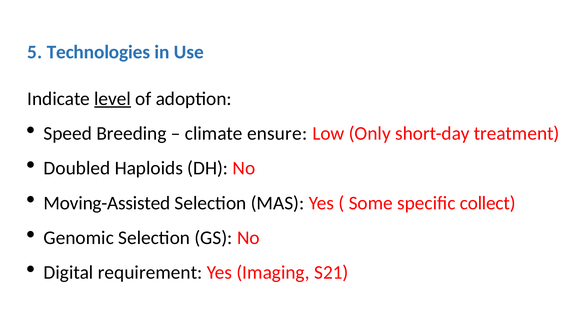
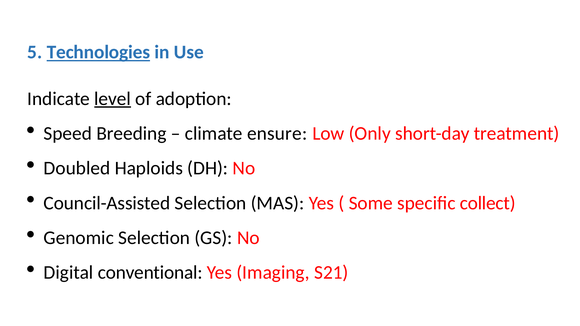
Technologies underline: none -> present (98, 52)
Moving-Assisted: Moving-Assisted -> Council-Assisted (107, 203)
requirement: requirement -> conventional (150, 273)
